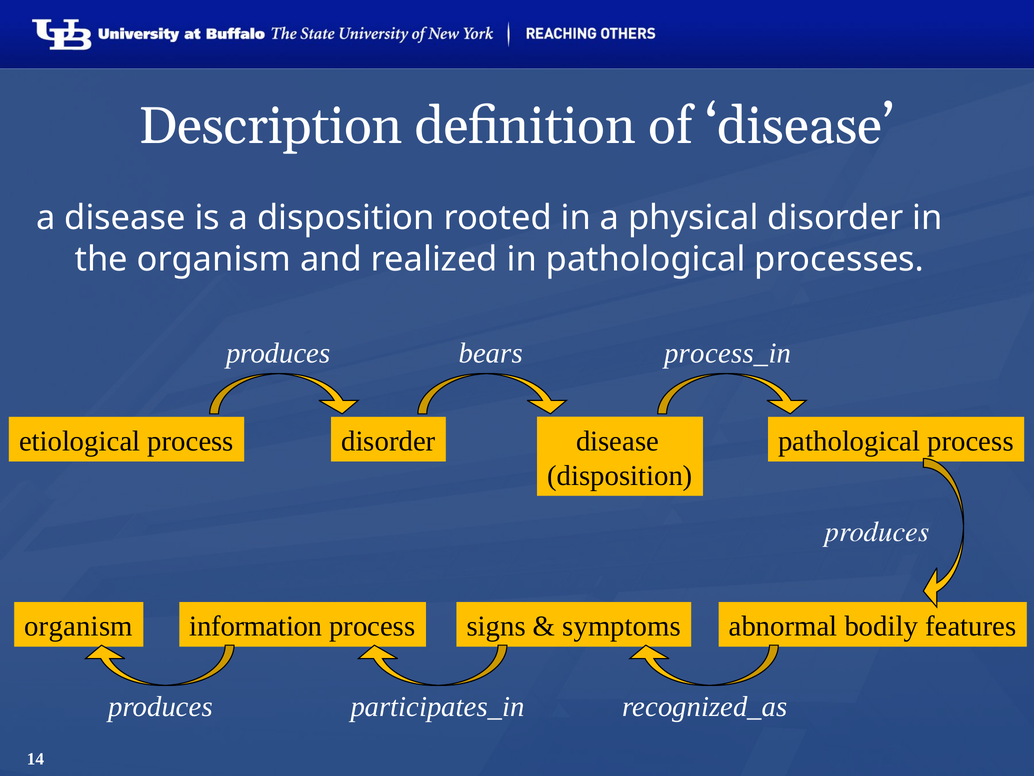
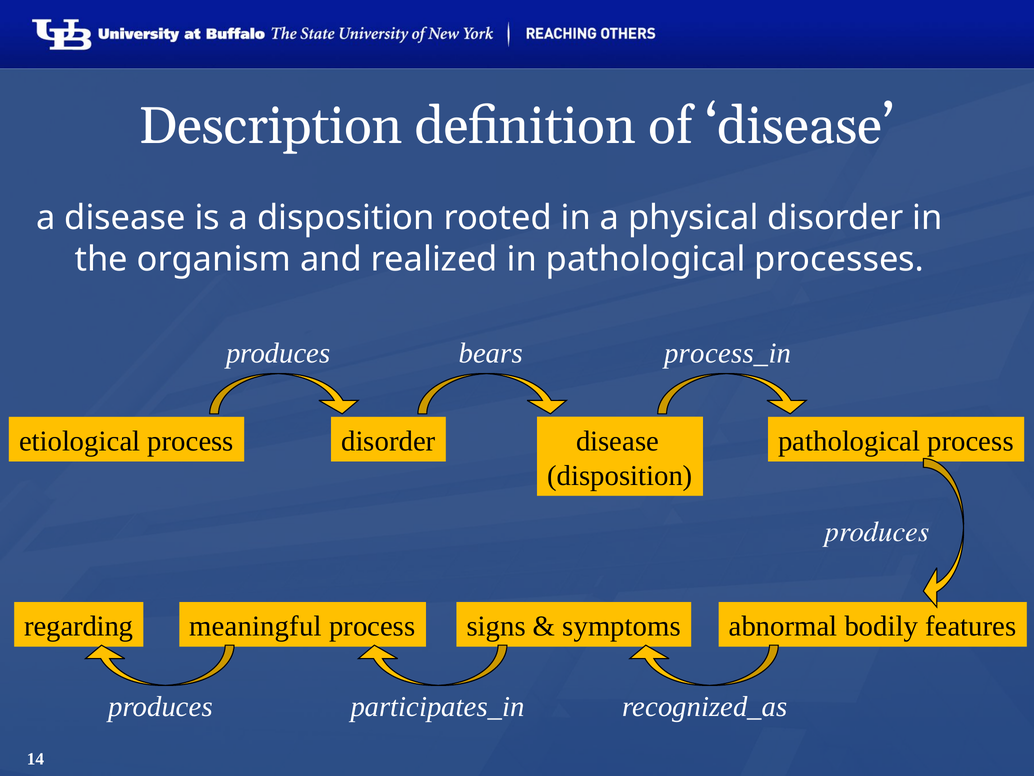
organism: organism -> regarding (79, 626)
information: information -> meaningful (256, 626)
